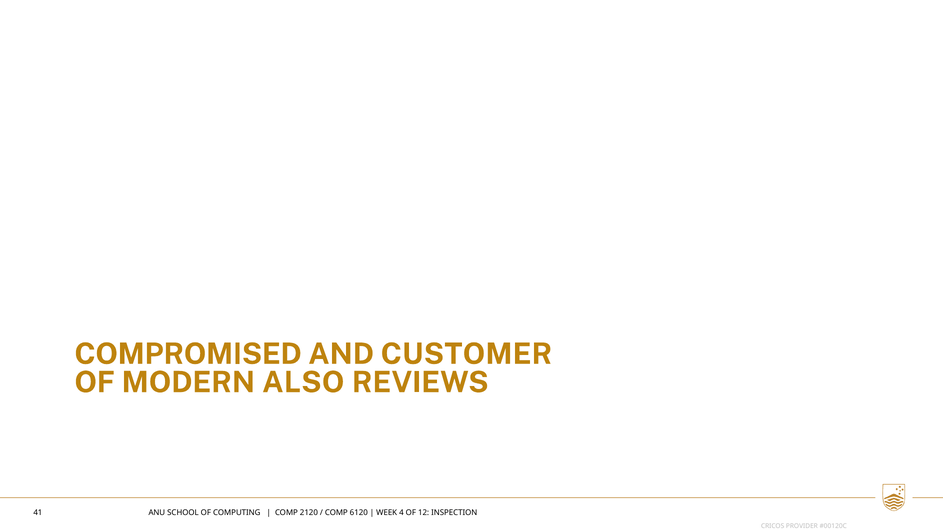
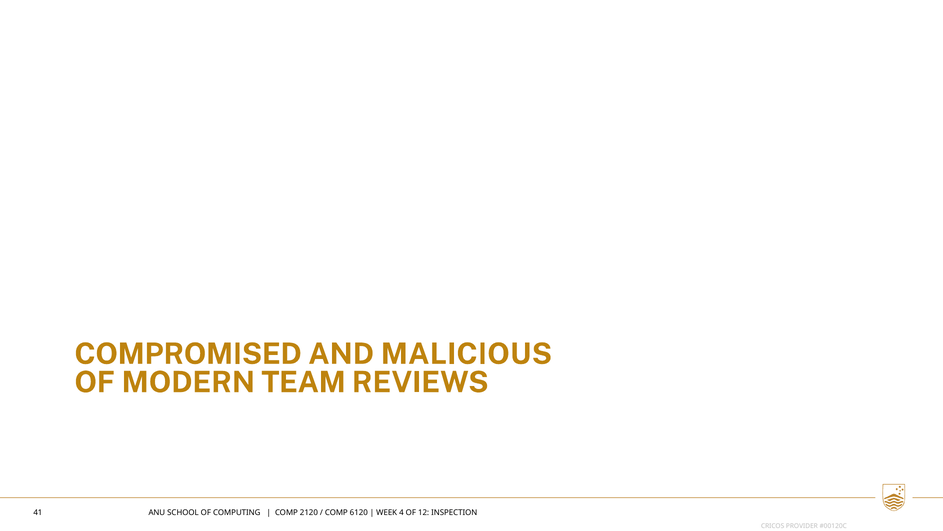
CUSTOMER: CUSTOMER -> MALICIOUS (466, 354)
ALSO: ALSO -> TEAM (304, 382)
